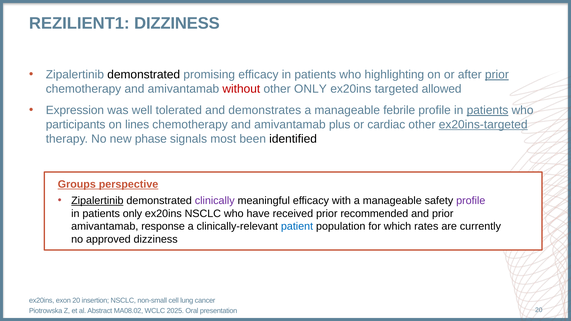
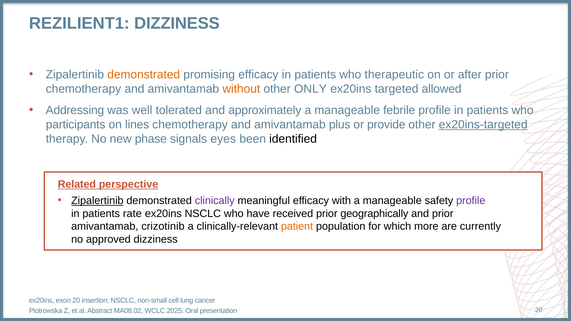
demonstrated colour: black -> orange (144, 75)
highlighting: highlighting -> therapeutic (394, 75)
prior underline: present -> none (497, 75)
without colour: red -> orange (241, 89)
Expression: Expression -> Addressing (75, 110)
demonstrates: demonstrates -> approximately (265, 110)
patients underline: present -> none (488, 110)
cardiac: cardiac -> provide (386, 125)
most: most -> eyes (223, 139)
Groups: Groups -> Related (77, 184)
patients only: only -> rate (132, 214)
recommended: recommended -> geographically (374, 214)
response: response -> crizotinib (163, 226)
patient colour: blue -> orange (297, 226)
rates: rates -> more (426, 226)
